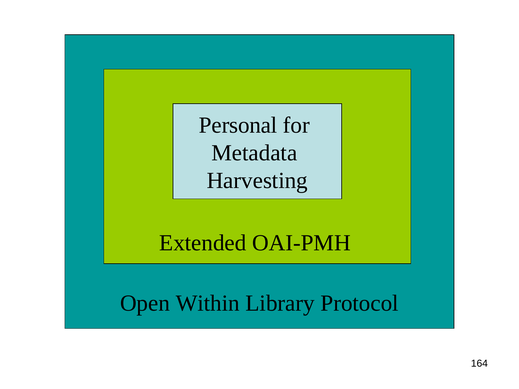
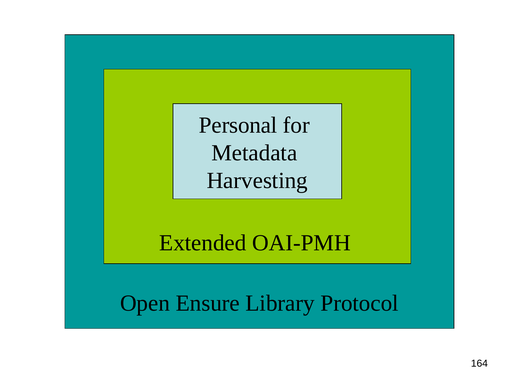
Within: Within -> Ensure (208, 304)
